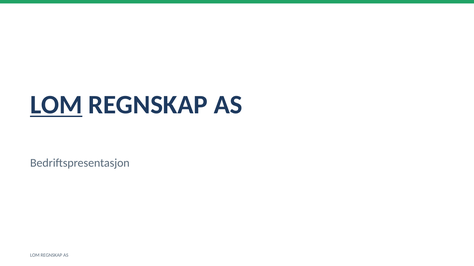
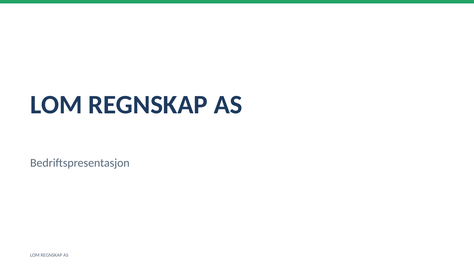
LOM underline: present -> none (56, 105)
